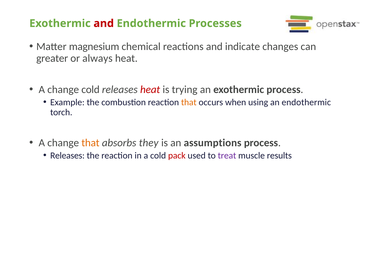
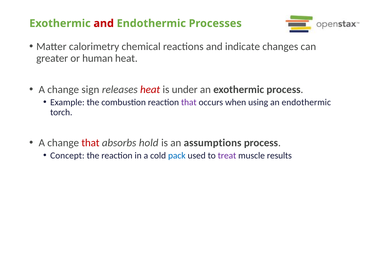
magnesium: magnesium -> calorimetry (94, 47)
always: always -> human (98, 58)
change cold: cold -> sign (90, 89)
trying: trying -> under (185, 89)
that colour: orange -> purple (189, 102)
that colour: orange -> red (90, 143)
they: they -> hold (149, 143)
Releases: Releases -> Concept (67, 155)
pack colour: red -> blue (177, 155)
